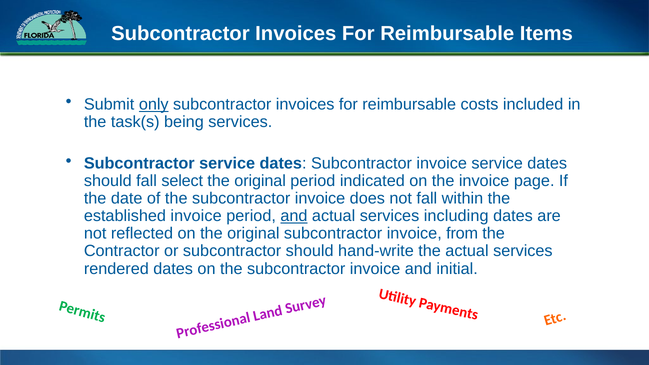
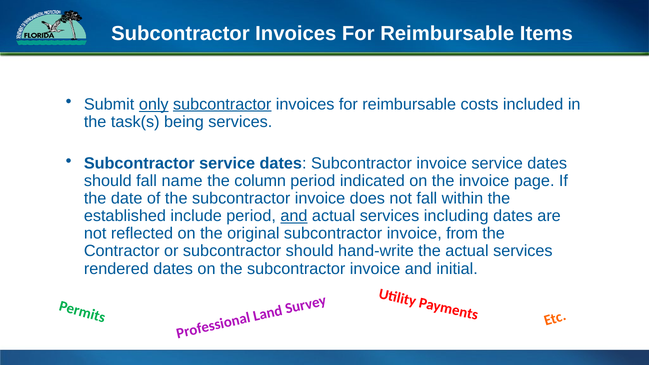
subcontractor underline: none -> present (222, 104)
select: select -> name (182, 181)
original: original -> column (260, 181)
established invoice: invoice -> include (196, 216)
